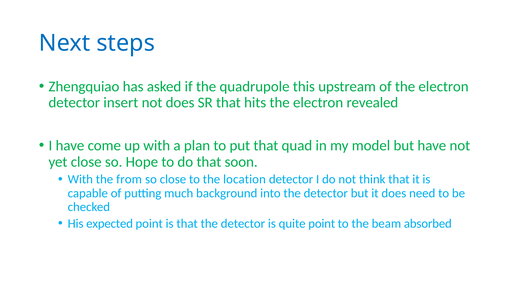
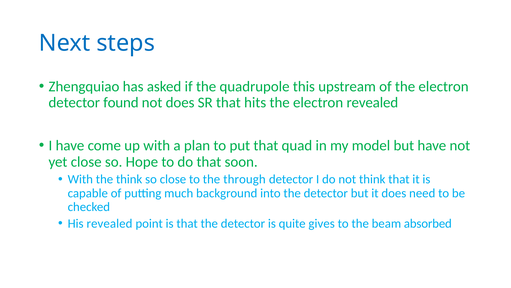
insert: insert -> found (121, 102)
the from: from -> think (129, 179)
location: location -> through (244, 179)
His expected: expected -> revealed (109, 223)
quite point: point -> gives (322, 223)
